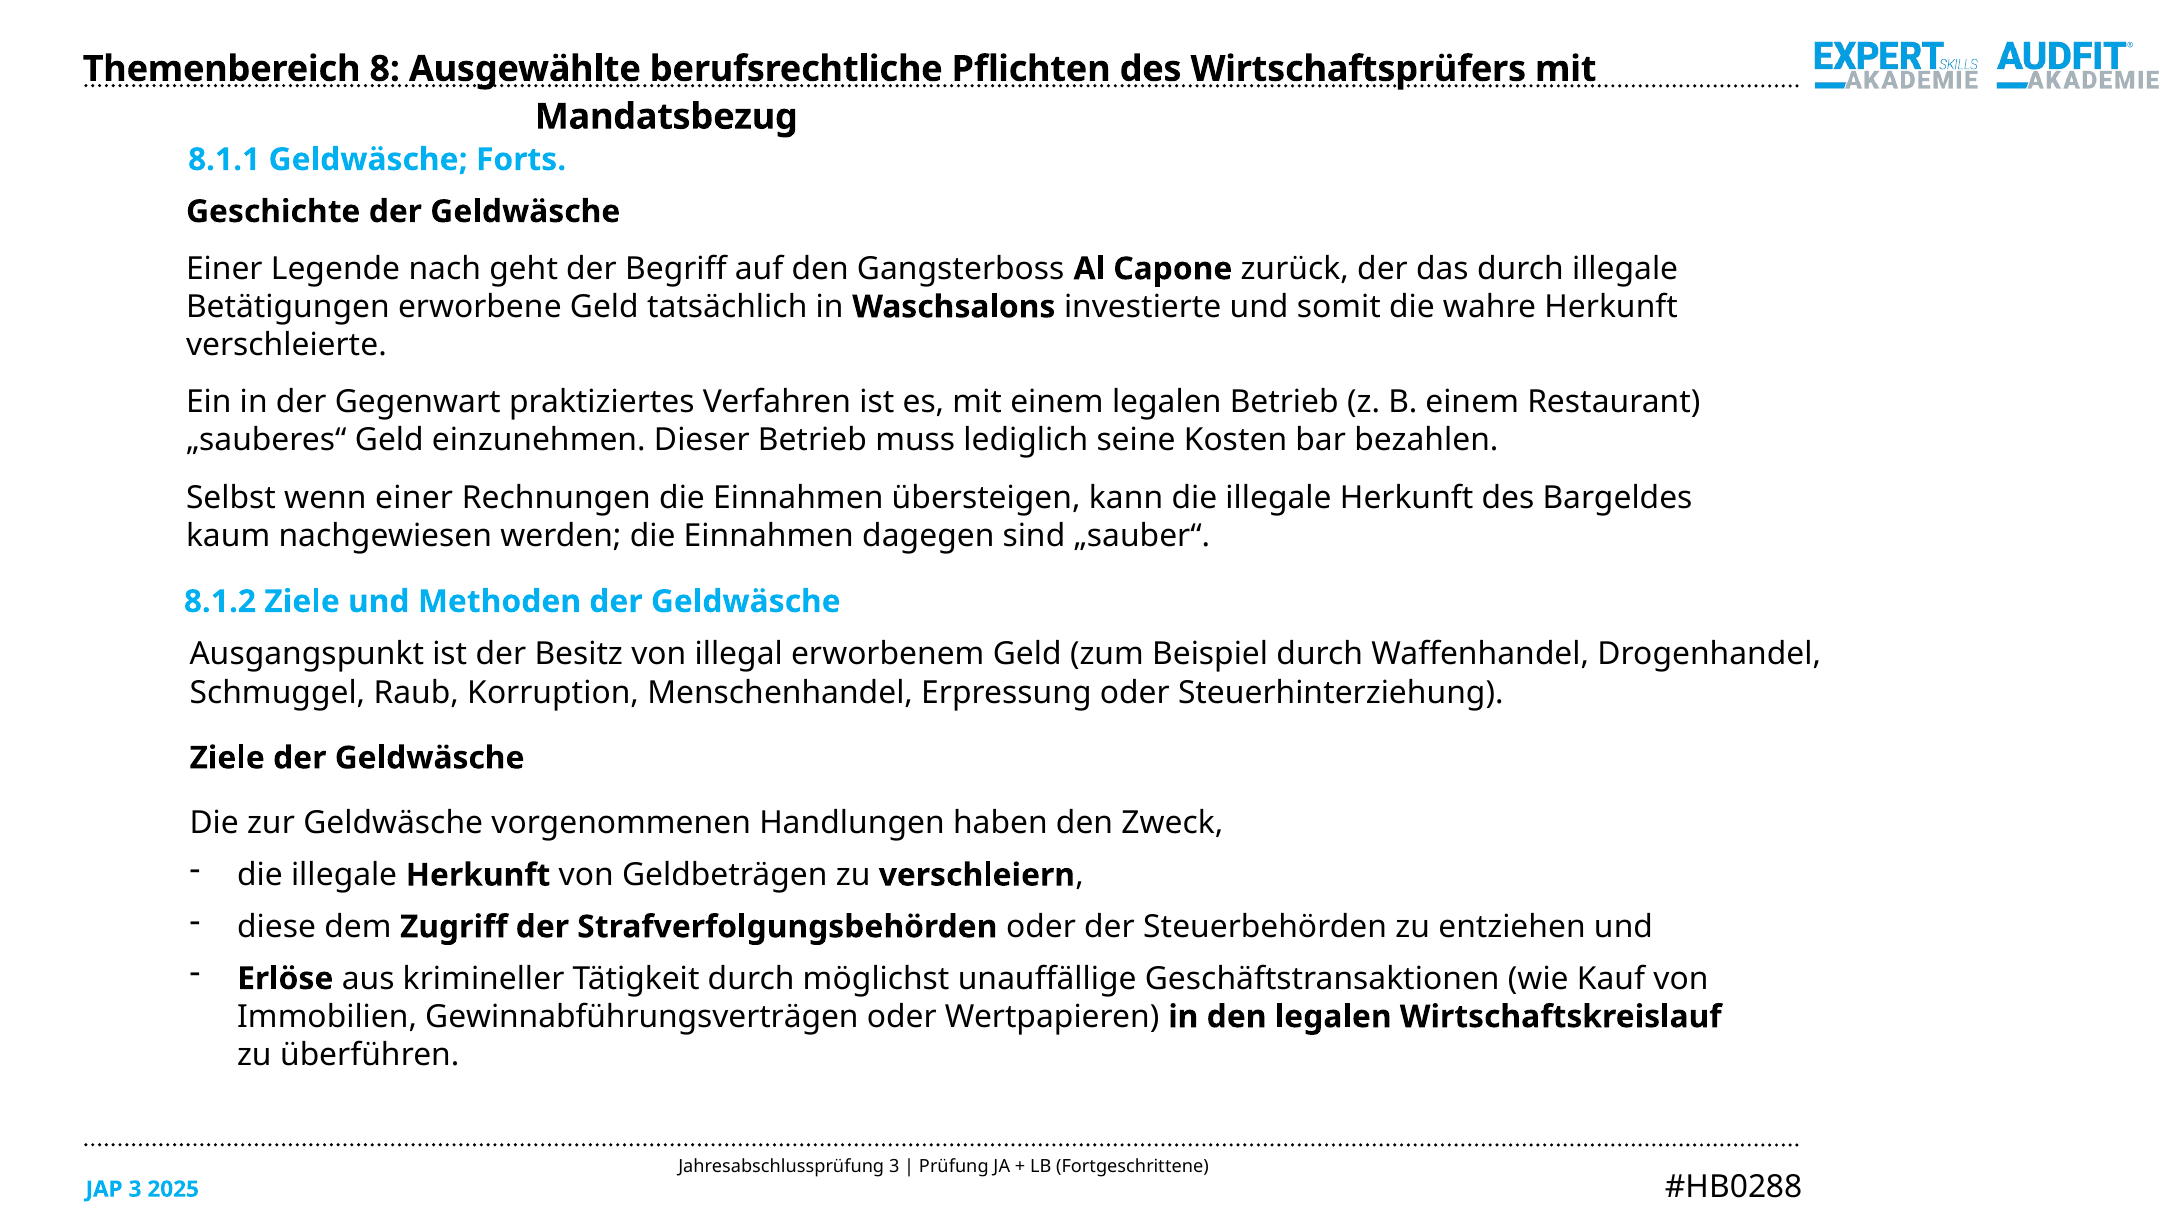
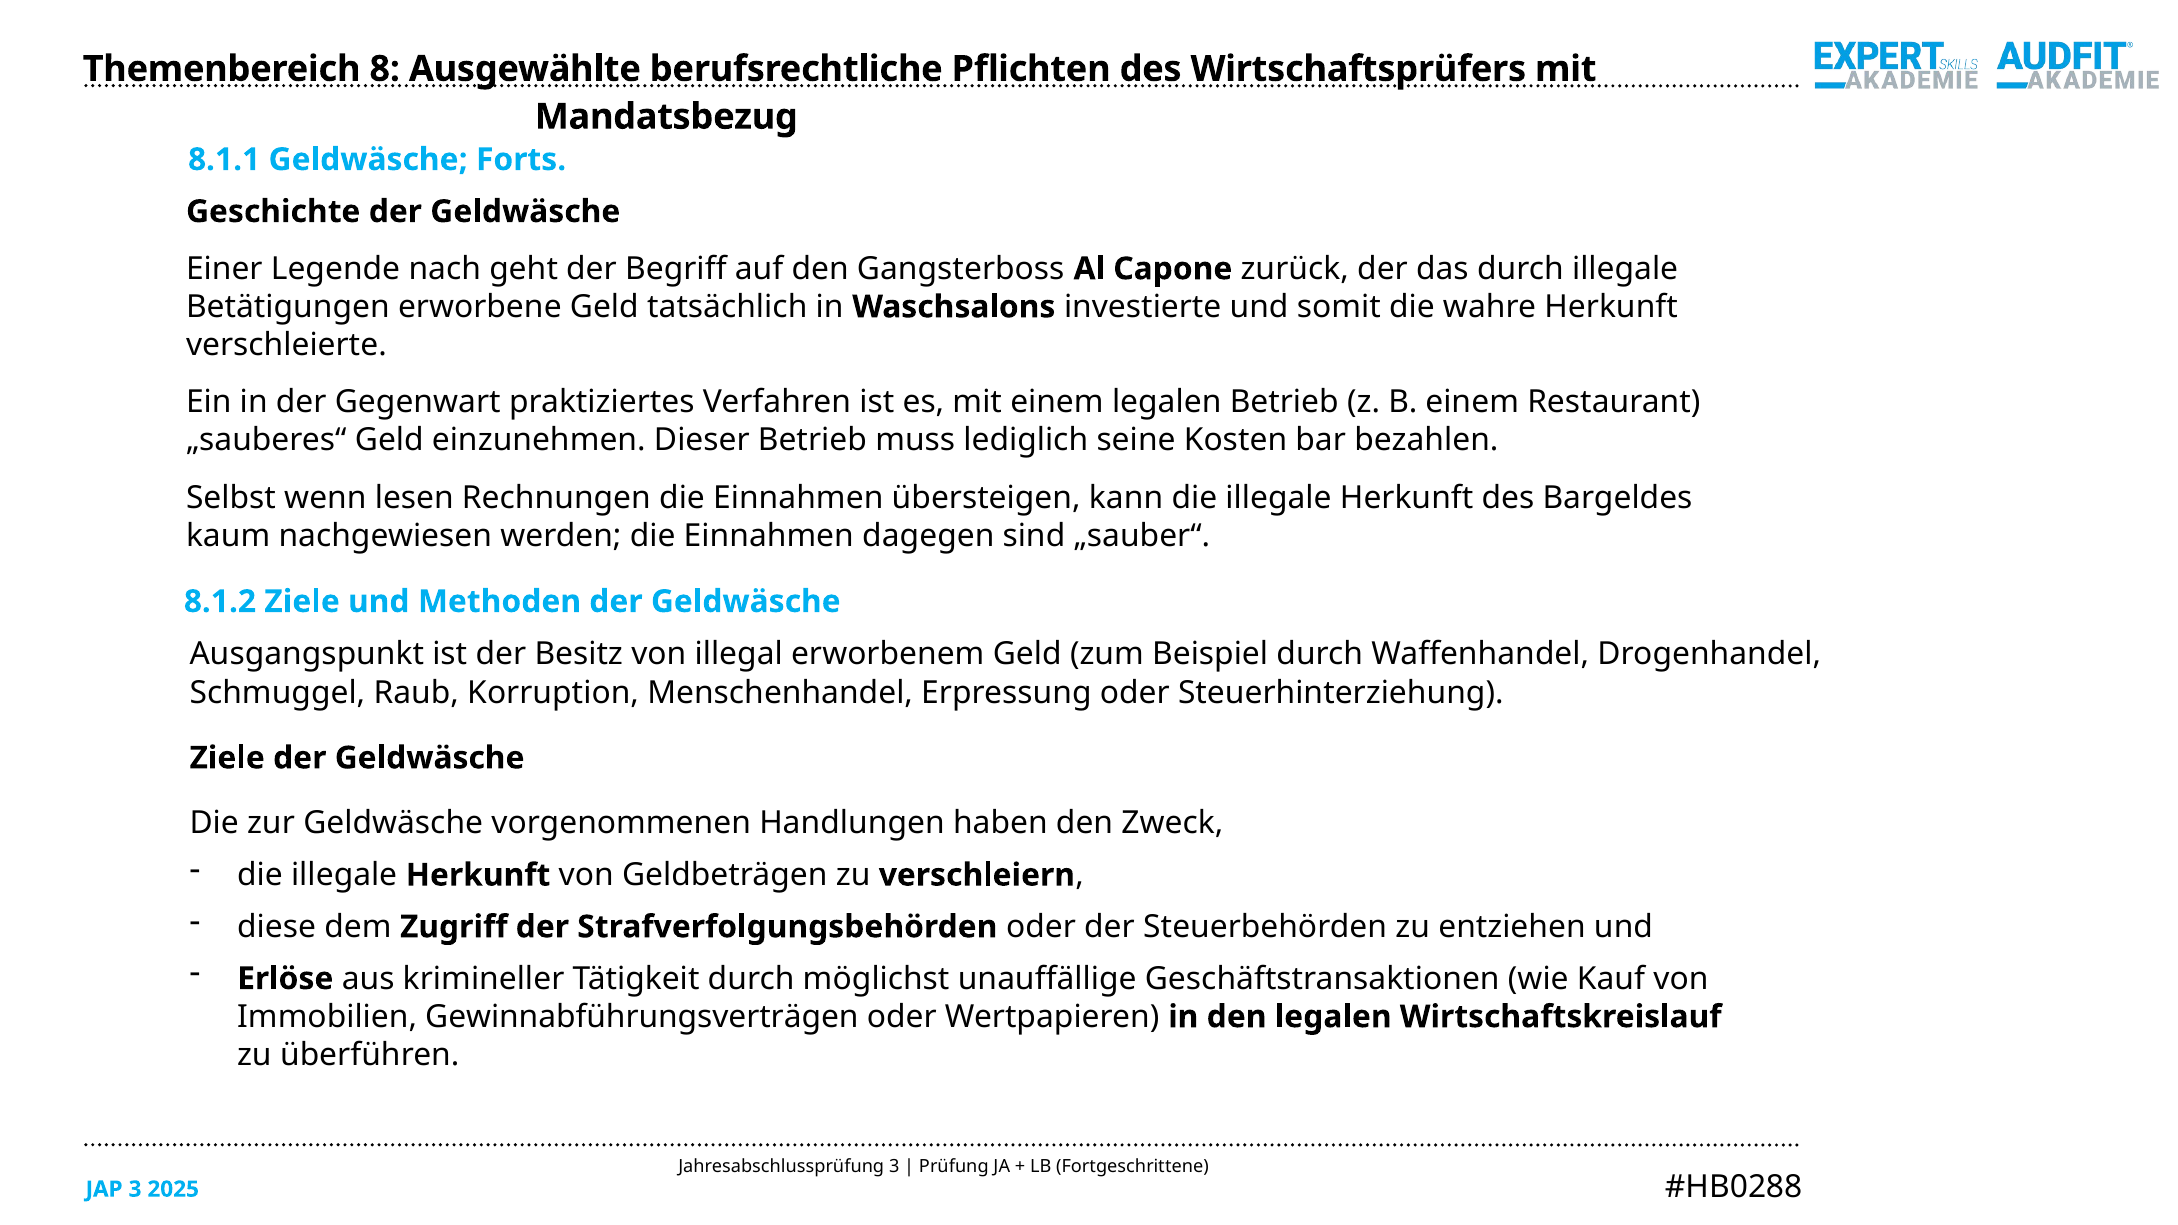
wenn einer: einer -> lesen (414, 498)
